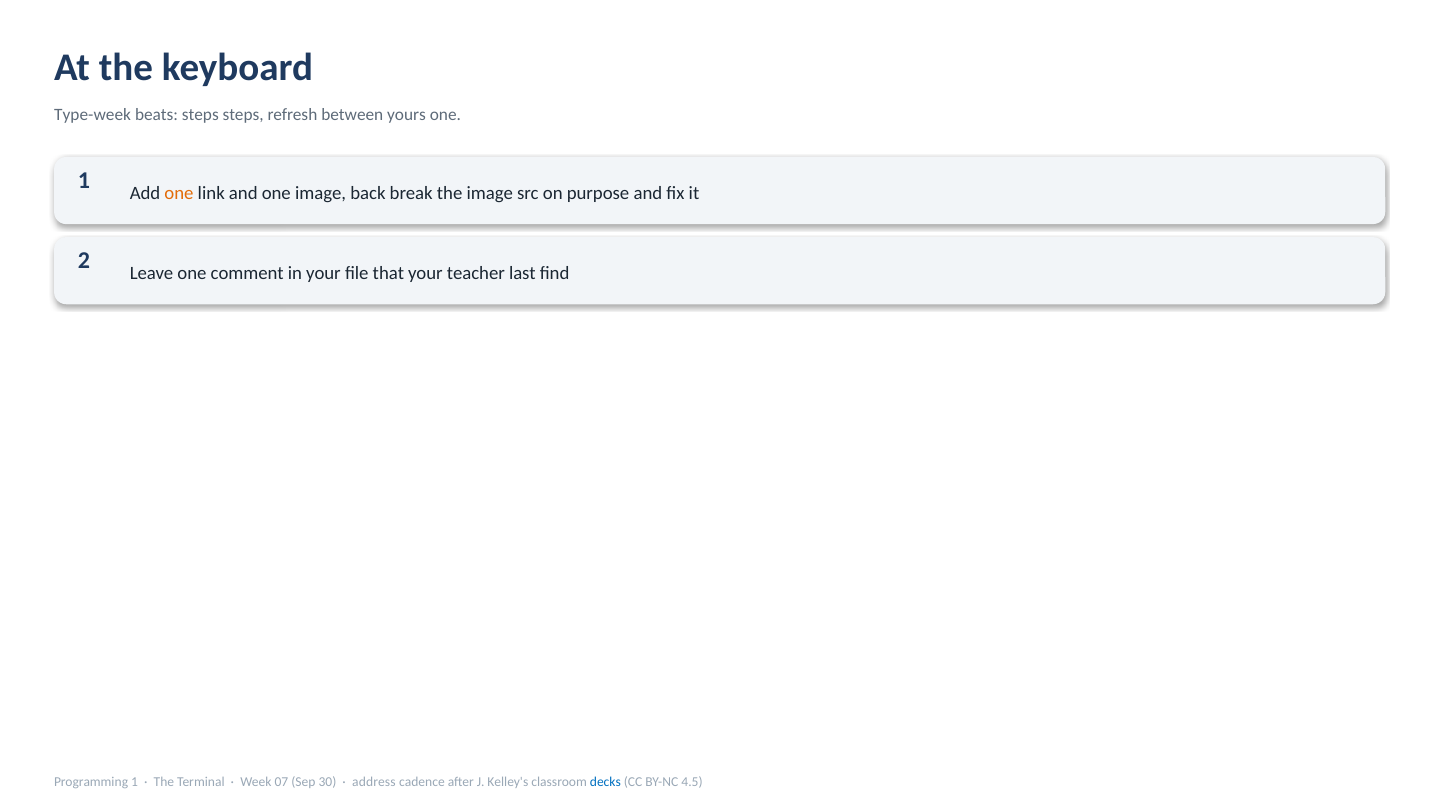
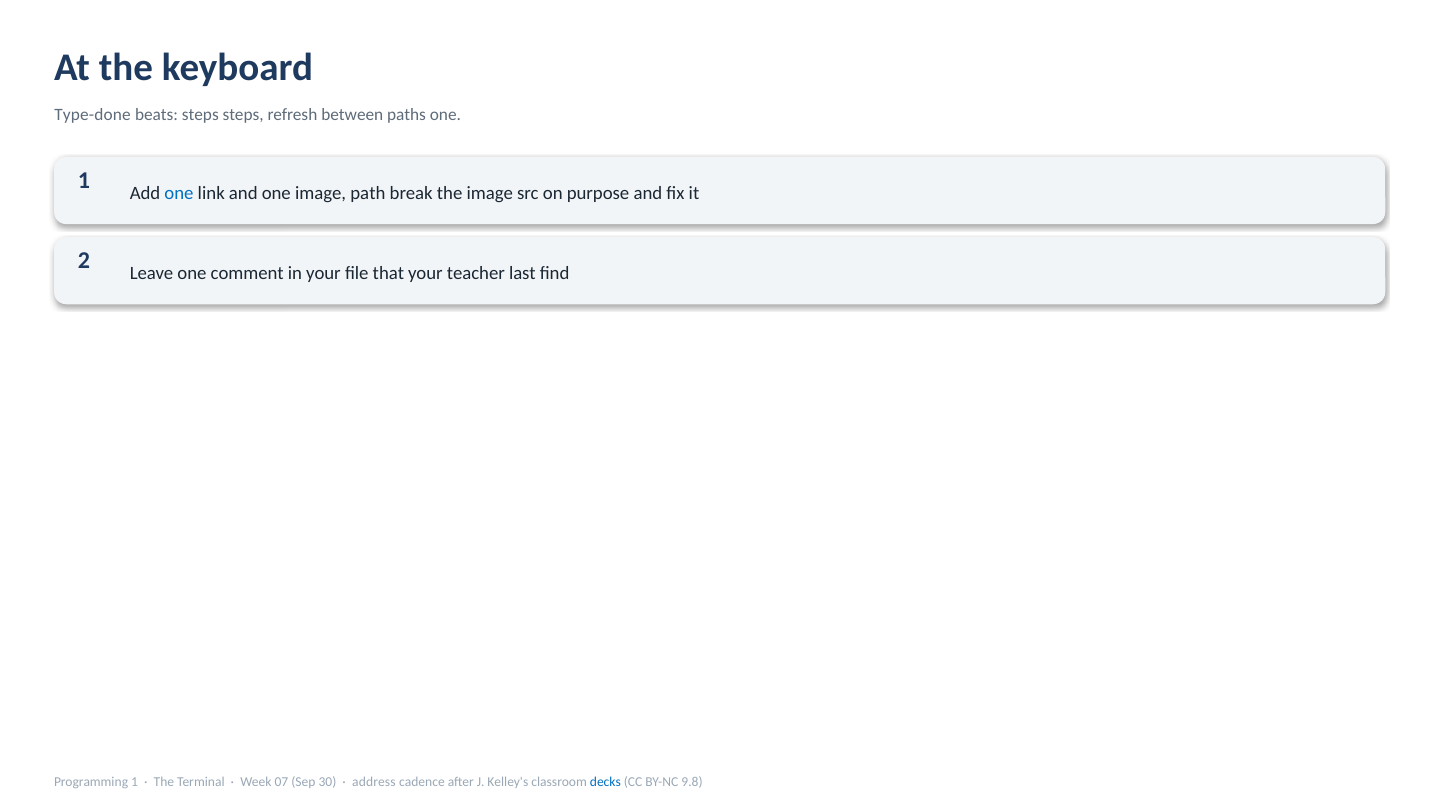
Type-week: Type-week -> Type-done (92, 114)
yours: yours -> paths (407, 114)
one colour: orange -> blue (179, 193)
back: back -> path (368, 193)
4.5: 4.5 -> 9.8 (692, 782)
